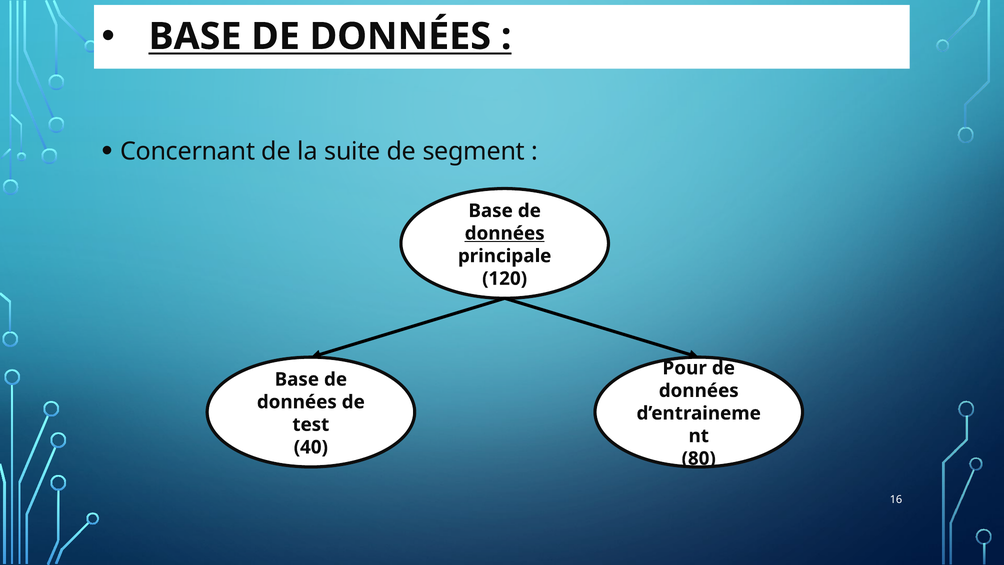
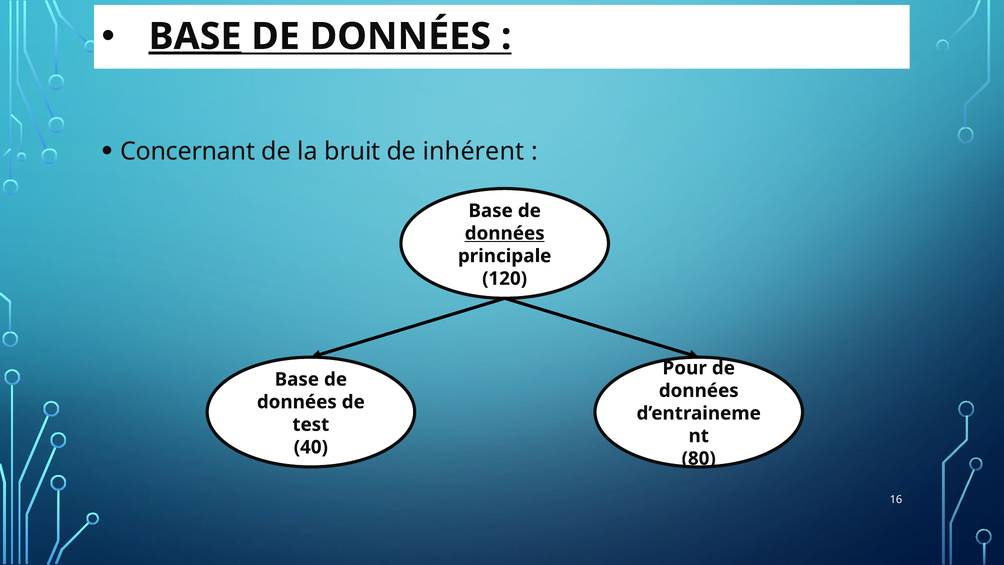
BASE underline: none -> present (195, 36)
suite: suite -> bruit (352, 151)
segment: segment -> inhérent (474, 151)
